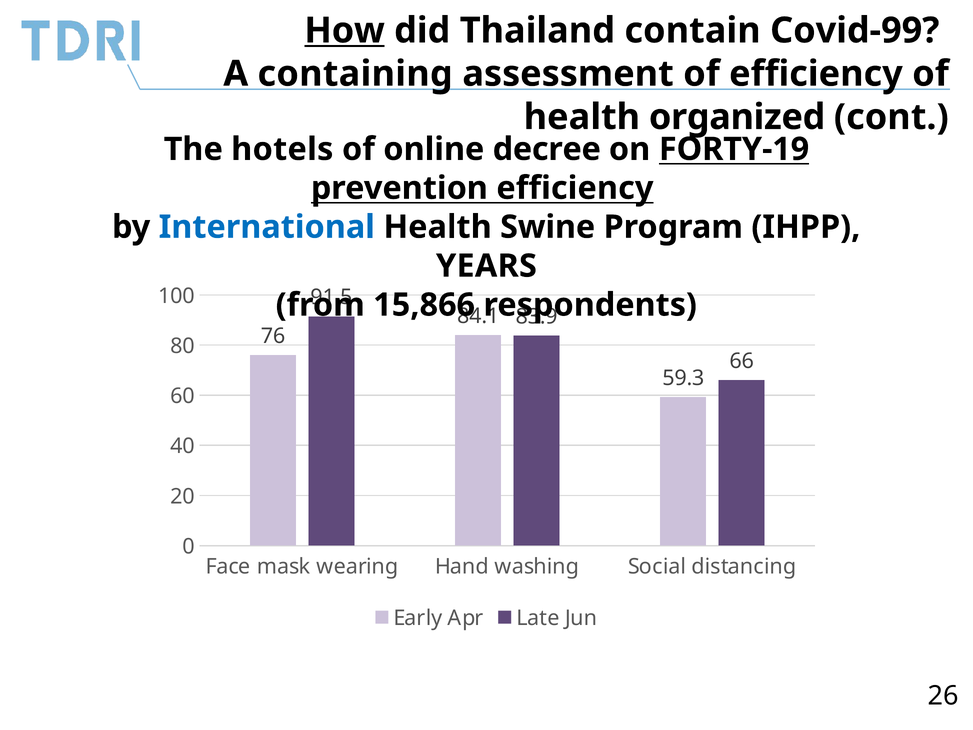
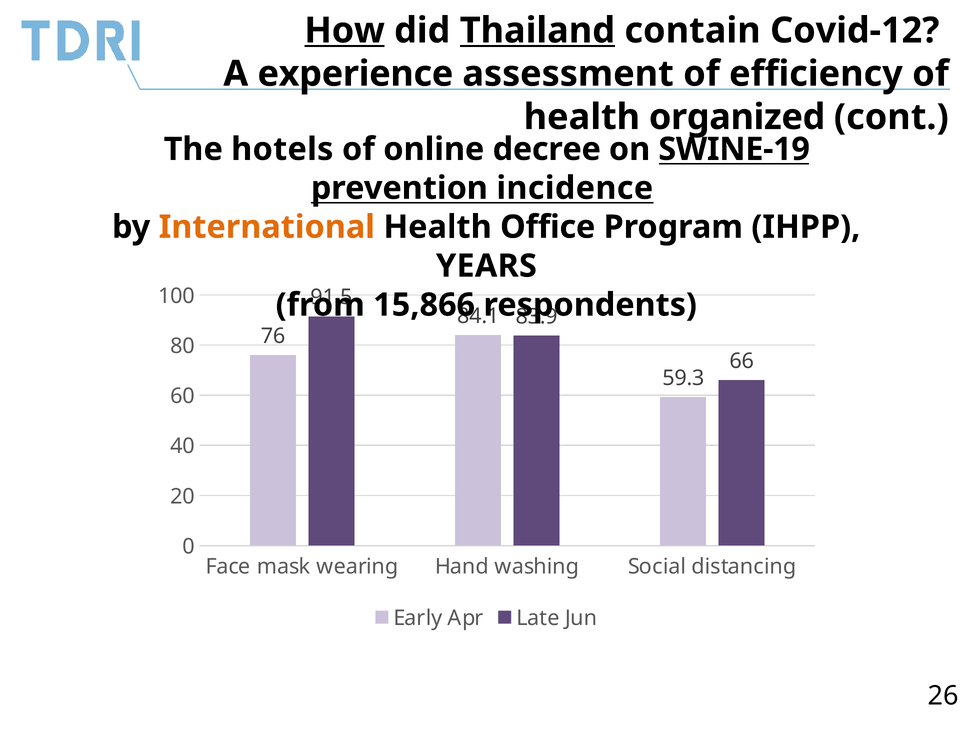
Thailand underline: none -> present (537, 31)
Covid-99: Covid-99 -> Covid-12 (855, 31)
containing: containing -> experience (355, 74)
FORTY-19: FORTY-19 -> SWINE-19 (734, 149)
prevention efficiency: efficiency -> incidence (575, 188)
International colour: blue -> orange (267, 227)
Swine: Swine -> Office (548, 227)
